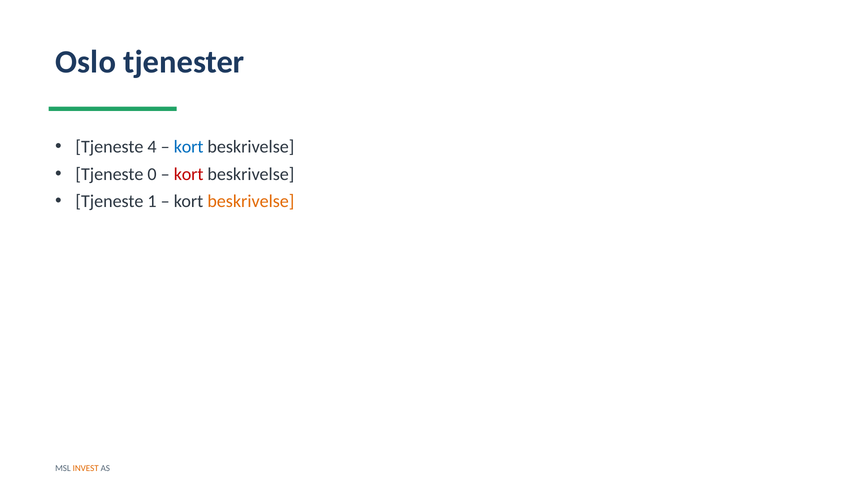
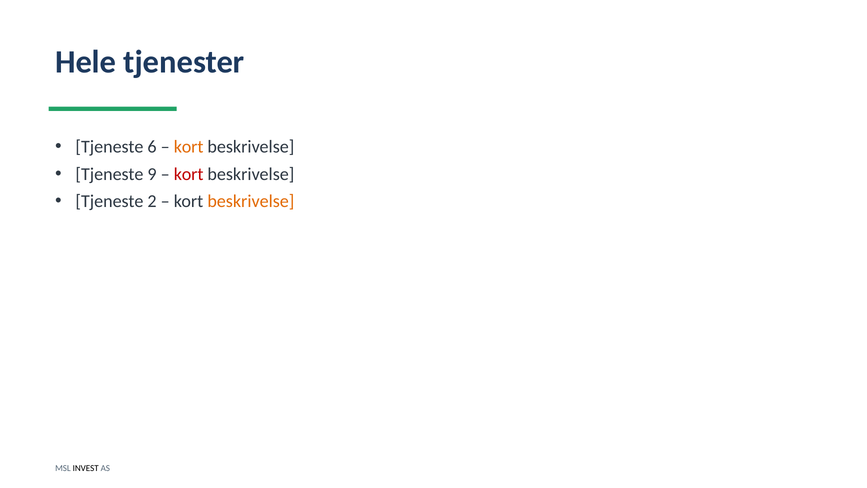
Oslo: Oslo -> Hele (86, 62)
4: 4 -> 6 (152, 147)
kort colour: blue -> orange (189, 147)
0: 0 -> 9 (152, 174)
1: 1 -> 2 (152, 201)
INVEST colour: orange -> black (86, 468)
